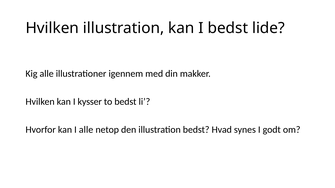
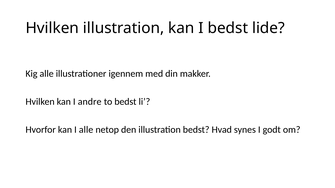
kysser: kysser -> andre (90, 102)
